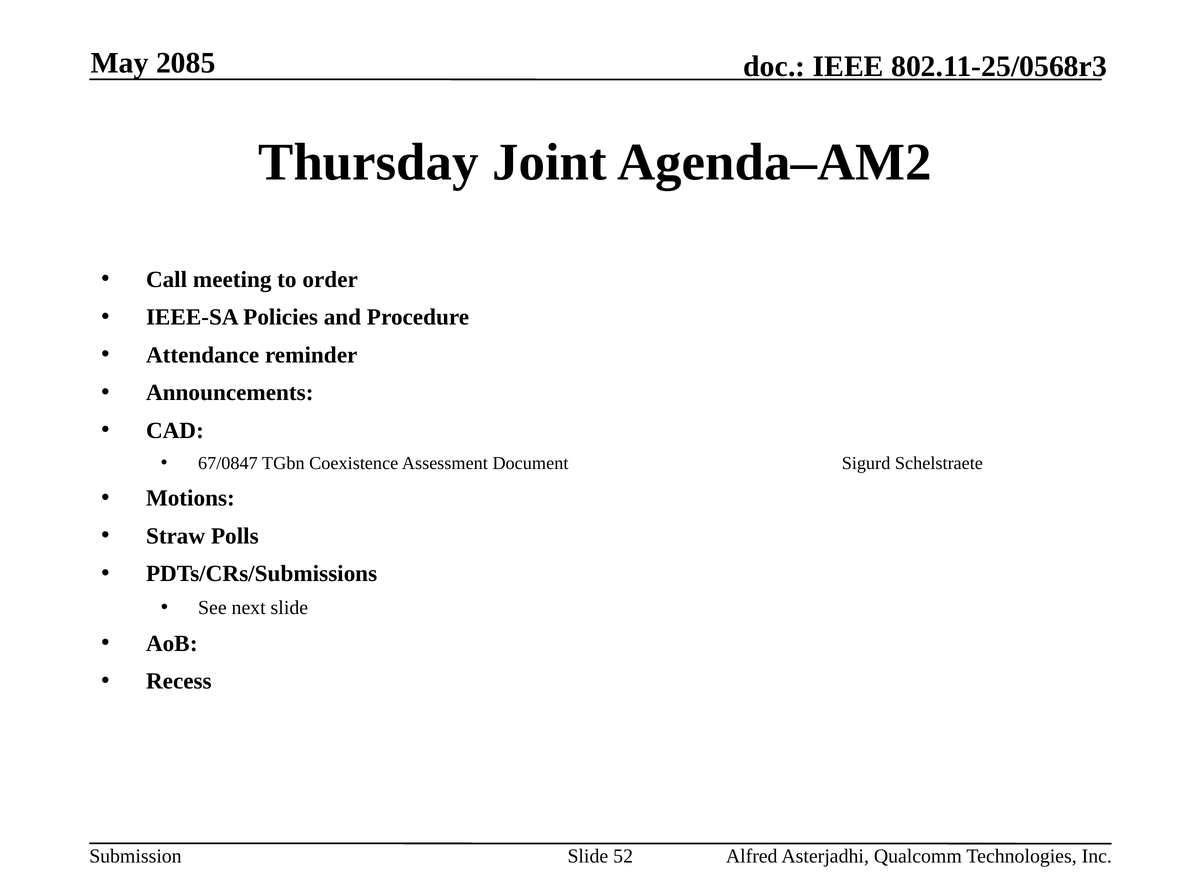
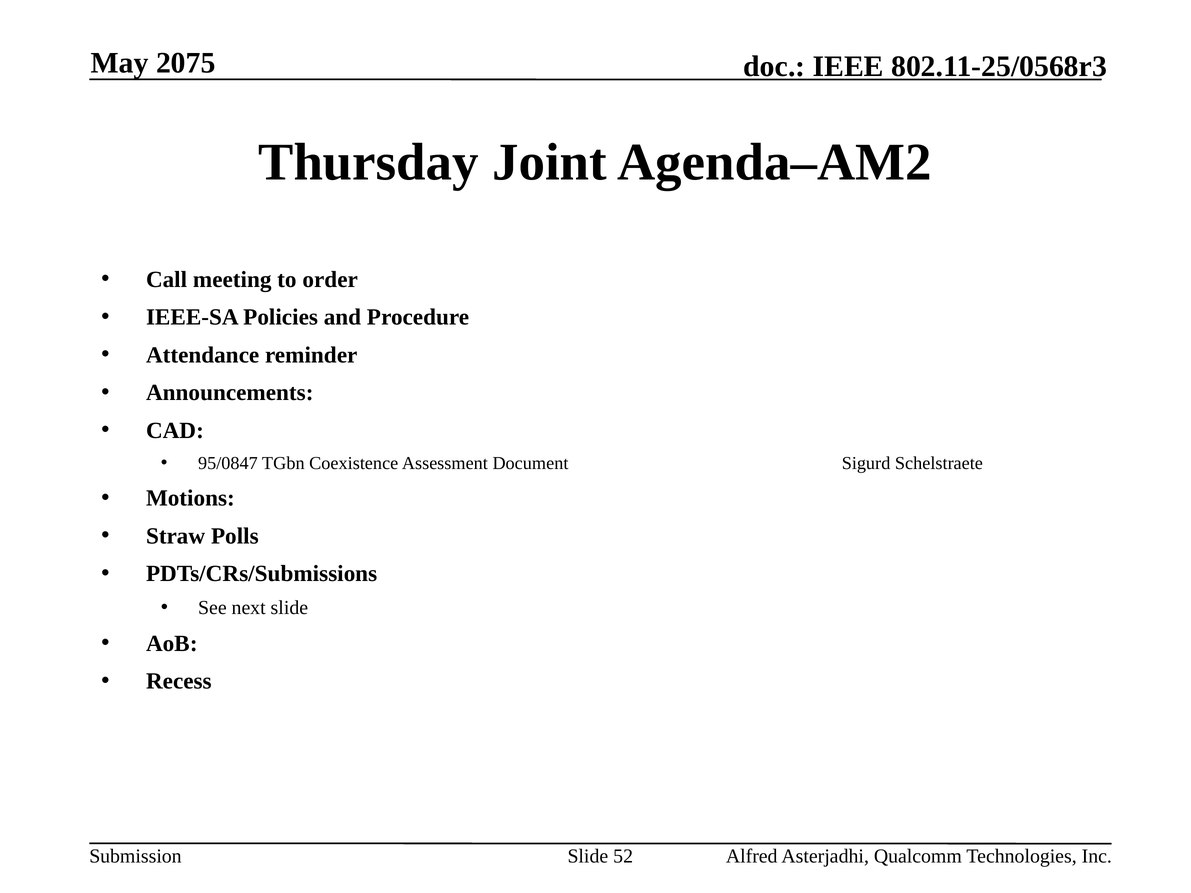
2085: 2085 -> 2075 (186, 63)
67/0847: 67/0847 -> 95/0847 (228, 463)
